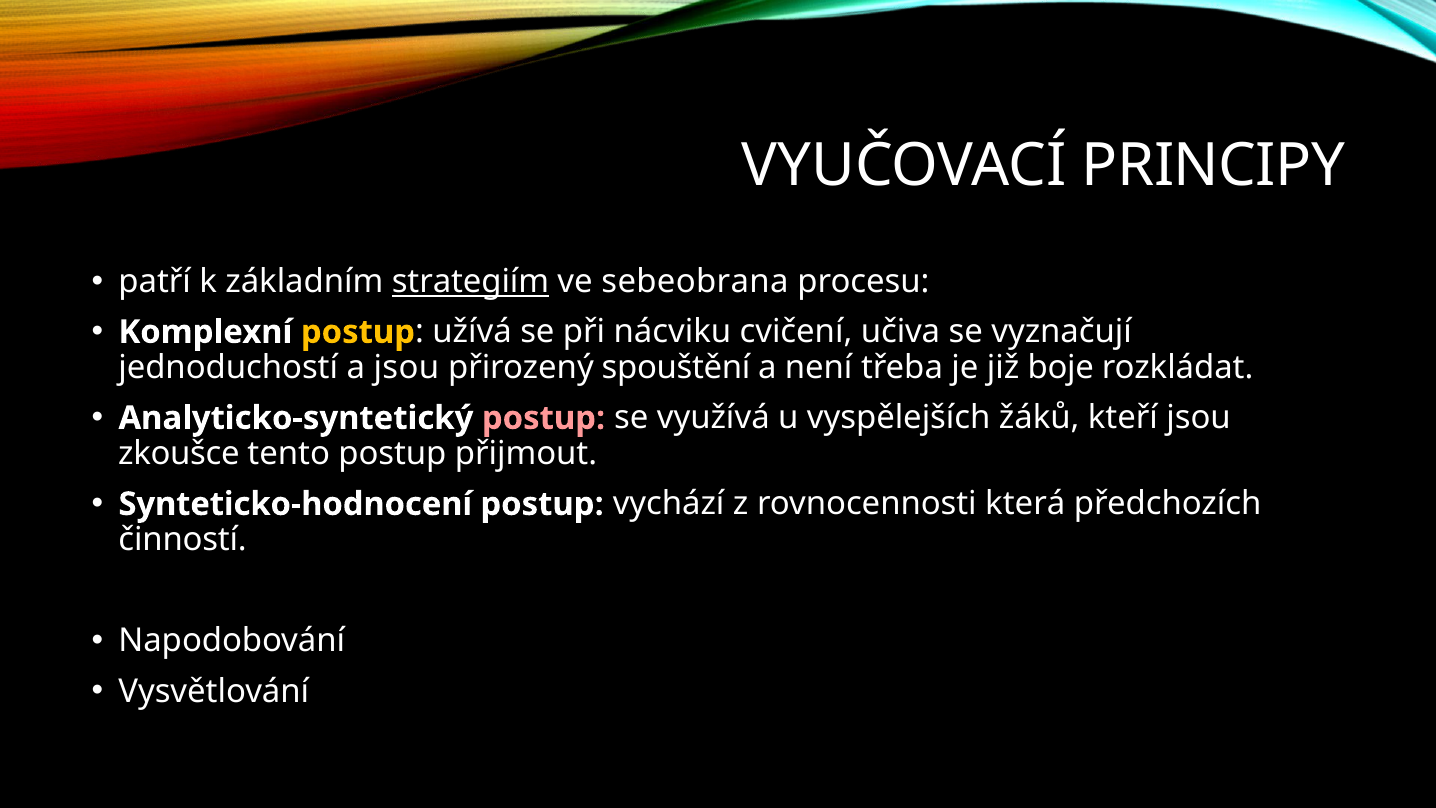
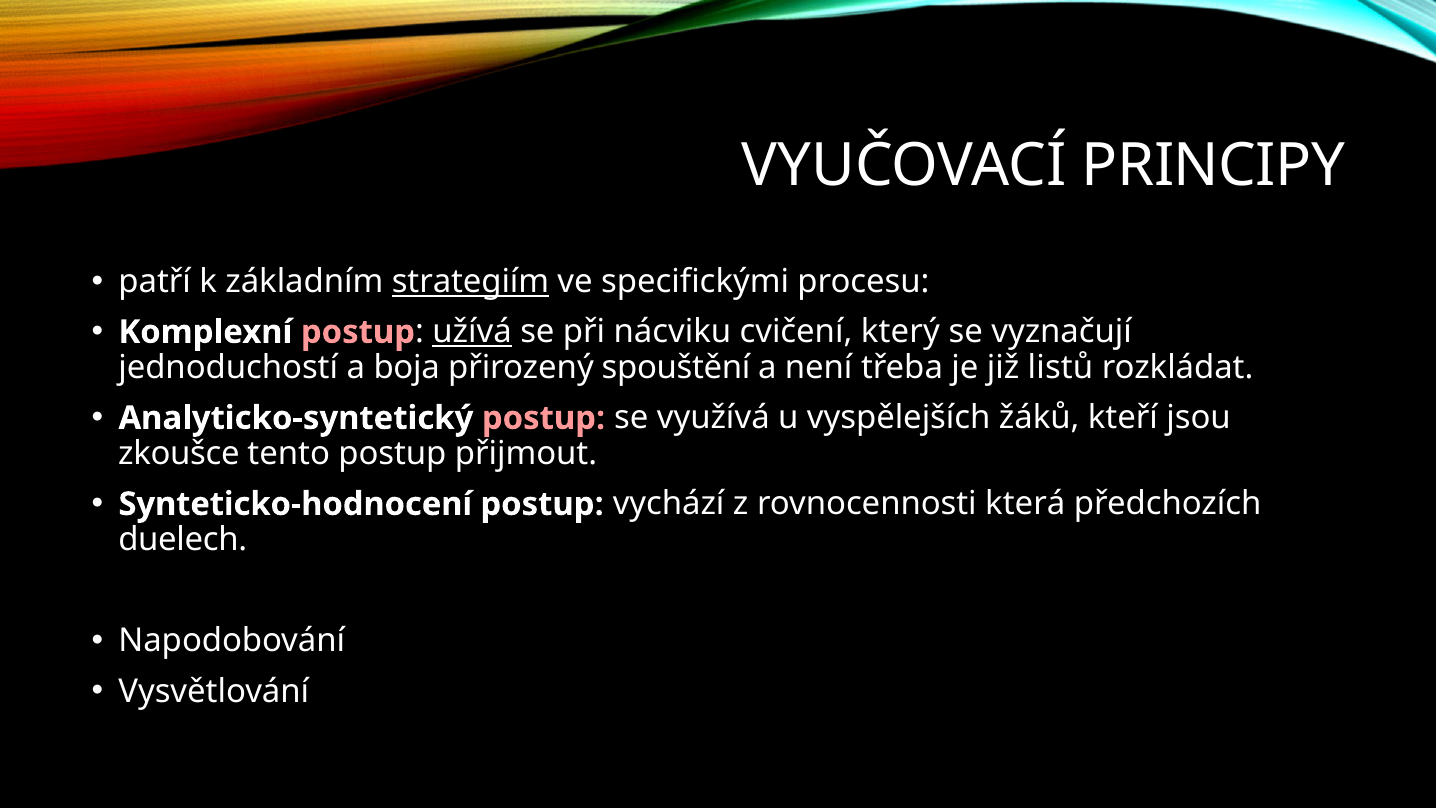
sebeobrana: sebeobrana -> specifickými (695, 281)
postup colour: yellow -> pink (358, 332)
užívá underline: none -> present (472, 332)
učiva: učiva -> který (900, 332)
a jsou: jsou -> boja (407, 367)
boje: boje -> listů (1061, 367)
činností: činností -> duelech (183, 540)
